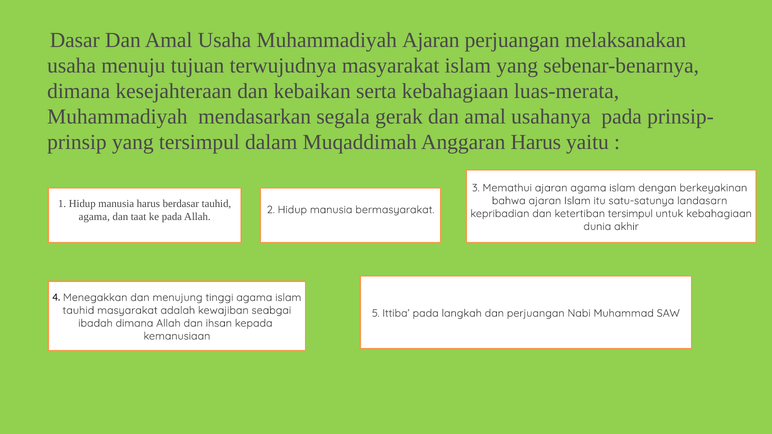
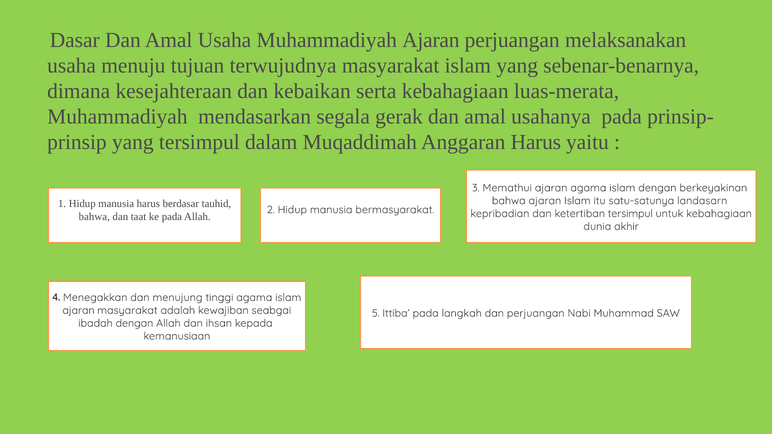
agama: agama -> bahwa (94, 217)
tauhid: tauhid -> ajaran (78, 311)
ibadah dimana: dimana -> dengan (134, 323)
